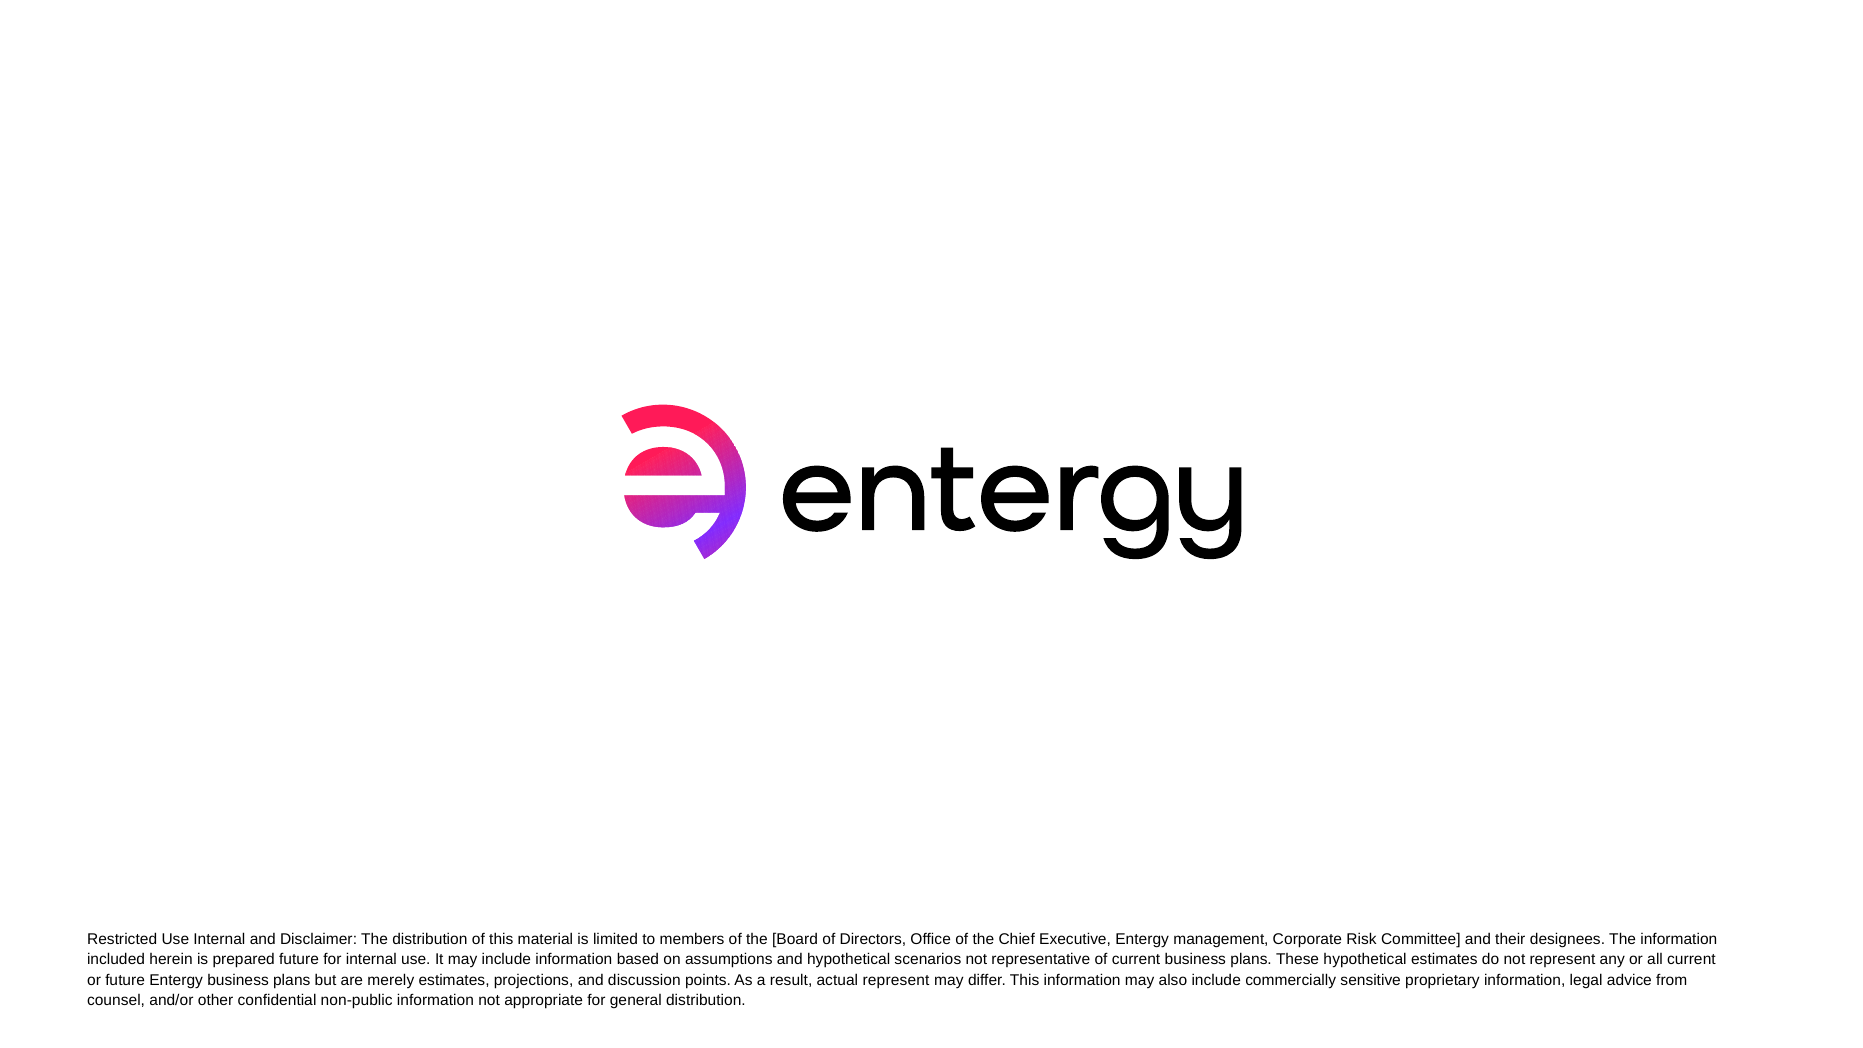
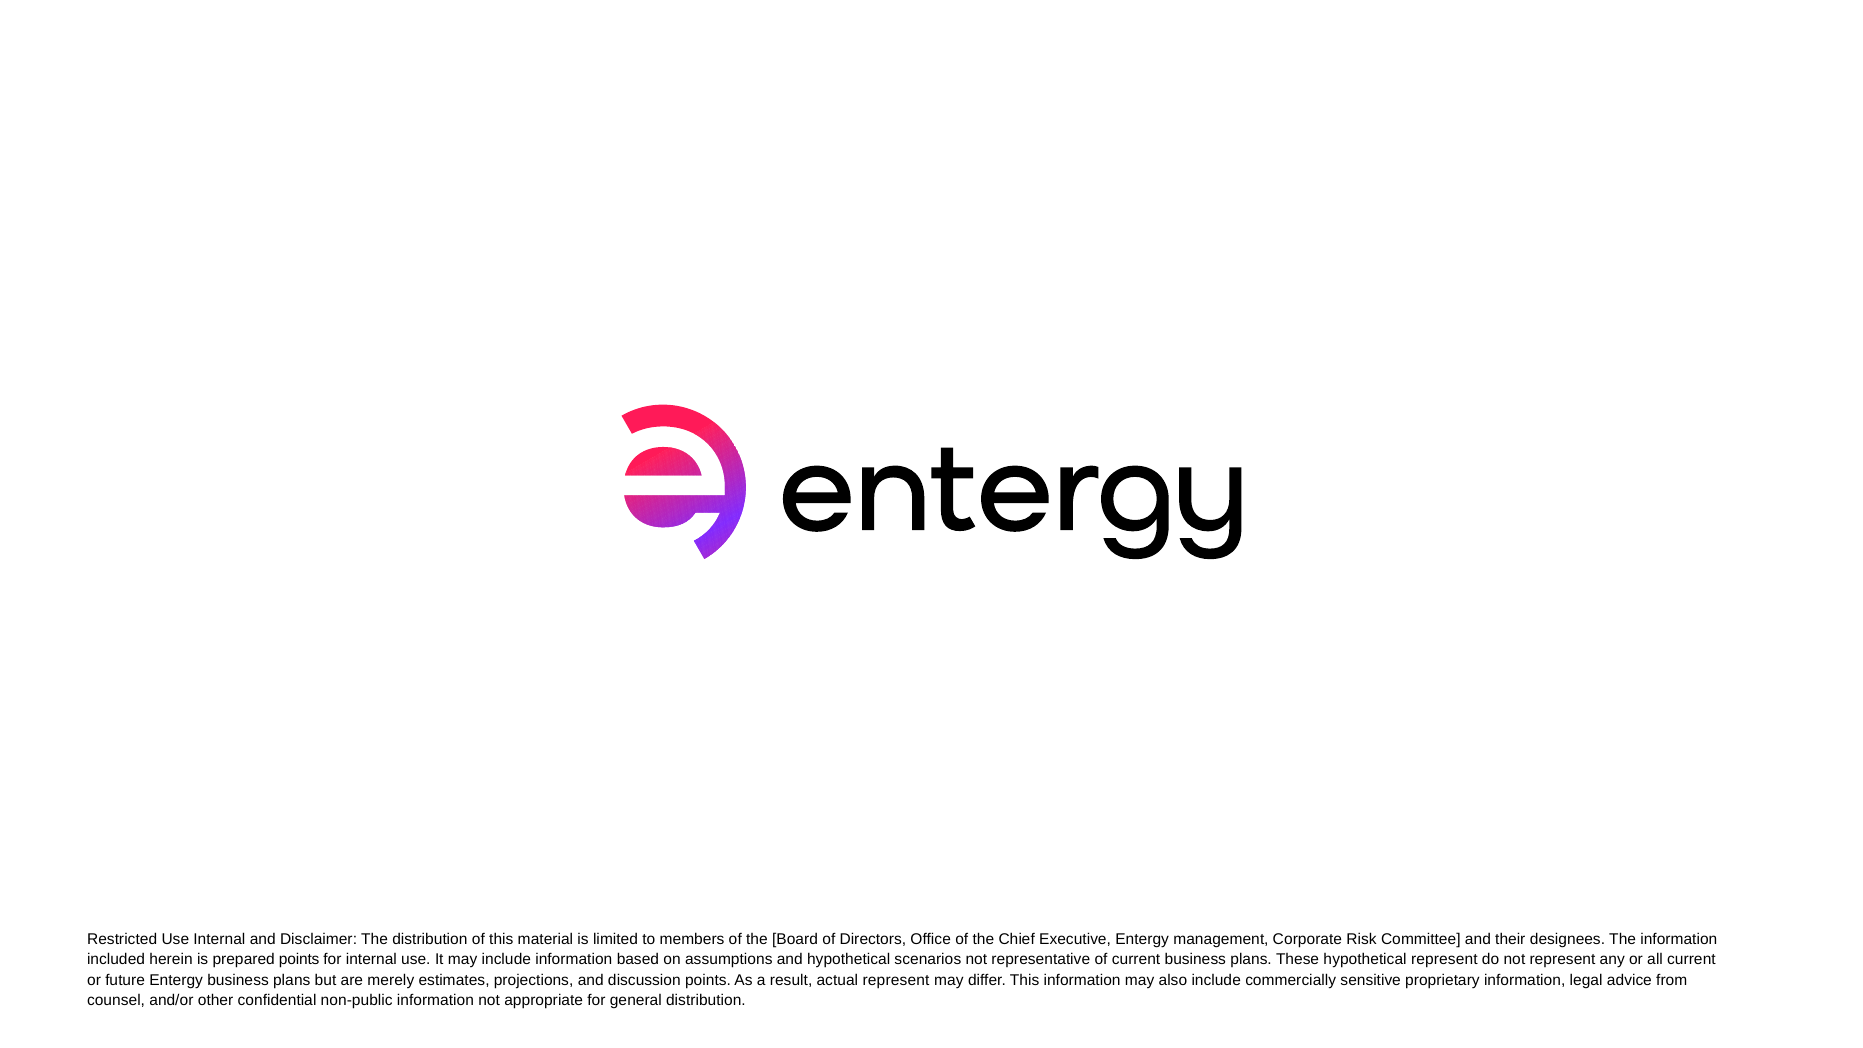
prepared future: future -> points (299, 960)
hypothetical estimates: estimates -> represent (1444, 960)
